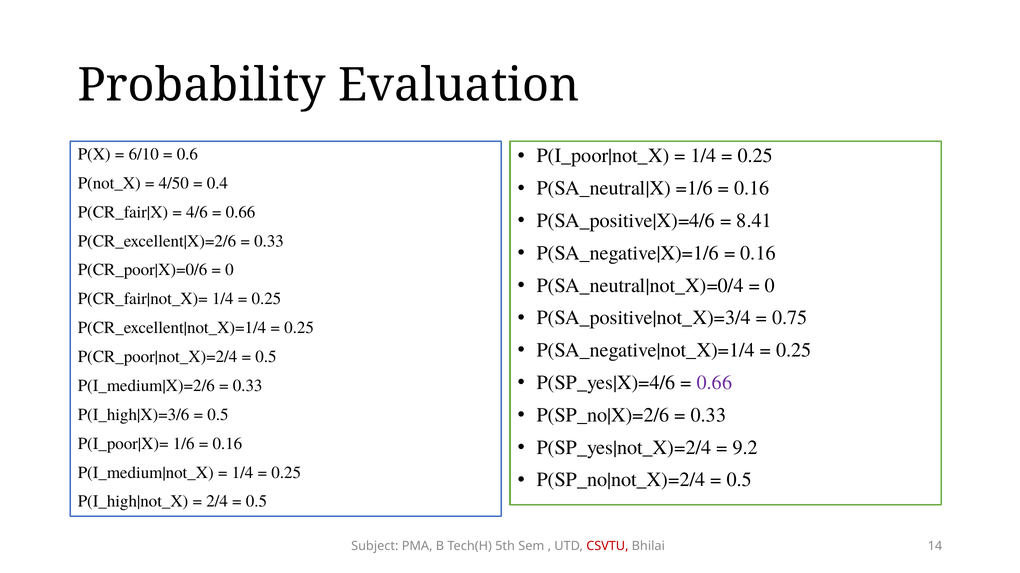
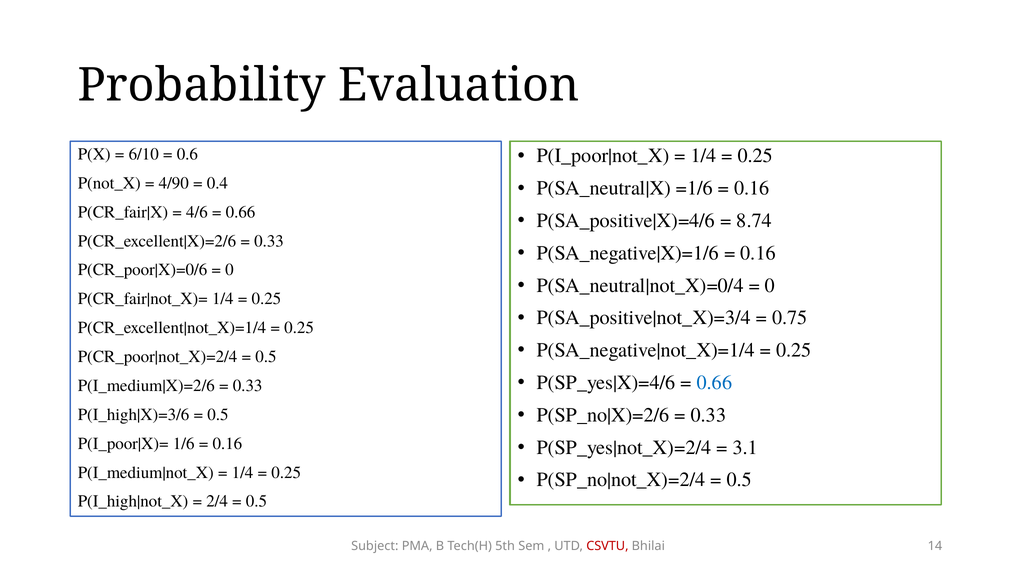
4/50: 4/50 -> 4/90 (174, 183)
8.41: 8.41 -> 8.74 (754, 221)
0.66 colour: purple -> blue (714, 383)
9.2: 9.2 -> 3.1 (745, 448)
